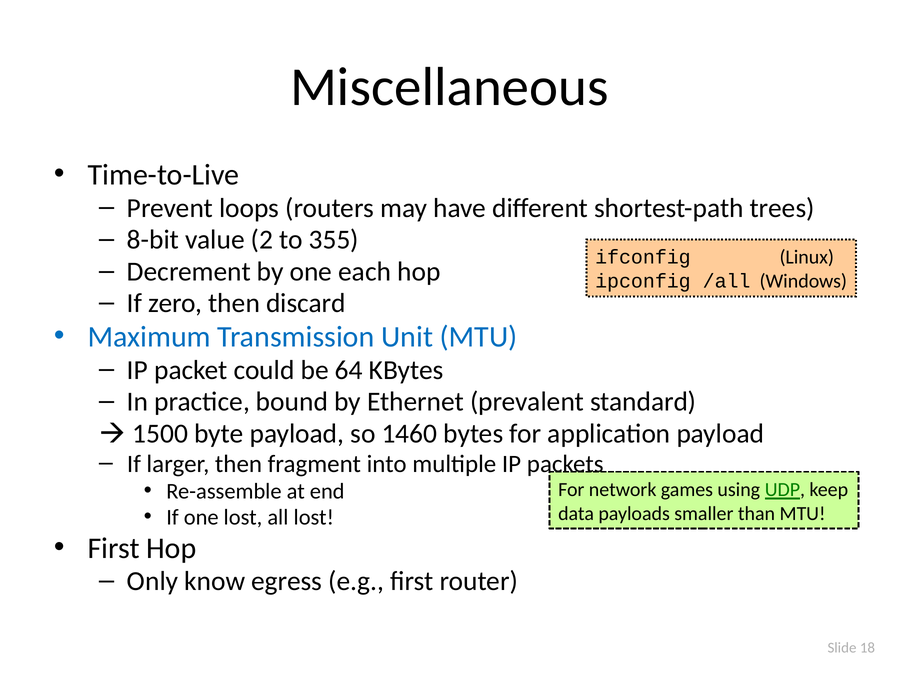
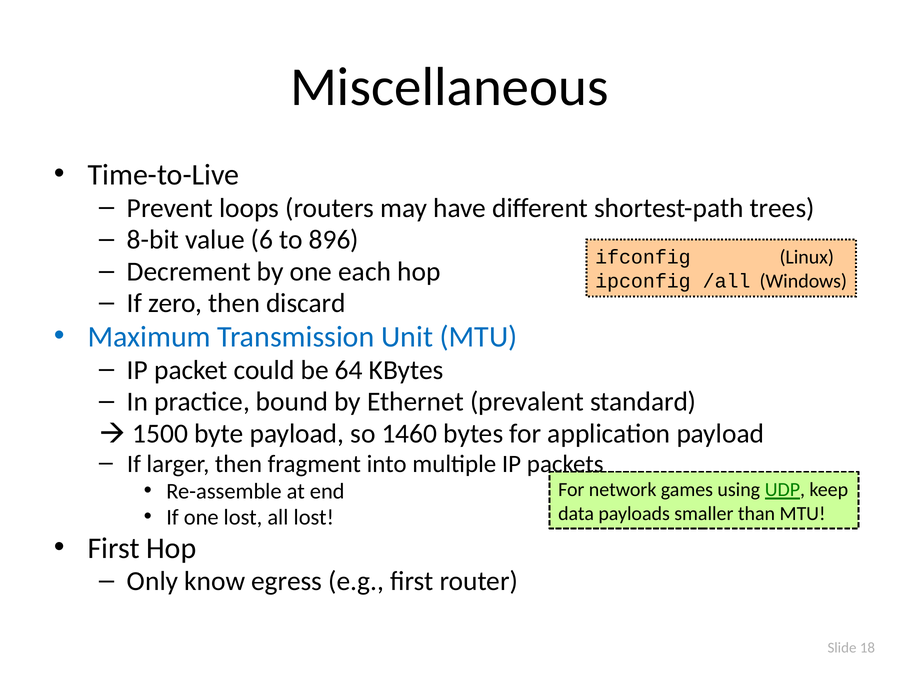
2: 2 -> 6 (262, 240)
355: 355 -> 896 (334, 240)
